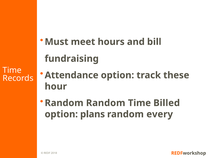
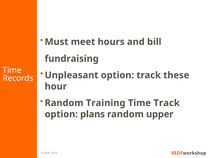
Attendance: Attendance -> Unpleasant (72, 75)
Random Random: Random -> Training (106, 103)
Time Billed: Billed -> Track (167, 103)
every: every -> upper (160, 114)
